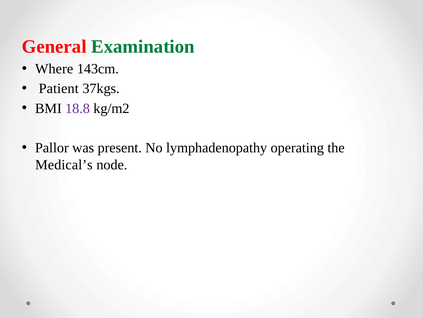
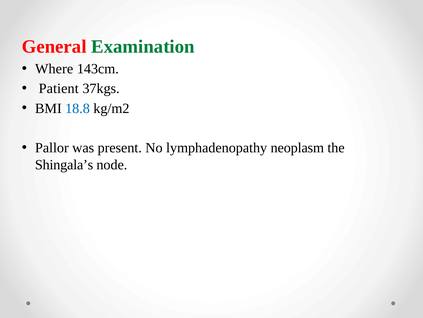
18.8 colour: purple -> blue (78, 108)
operating: operating -> neoplasm (297, 148)
Medical’s: Medical’s -> Shingala’s (64, 165)
